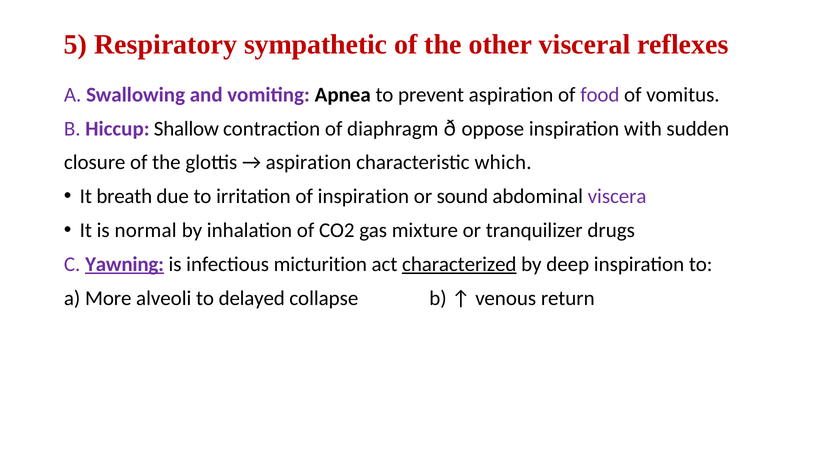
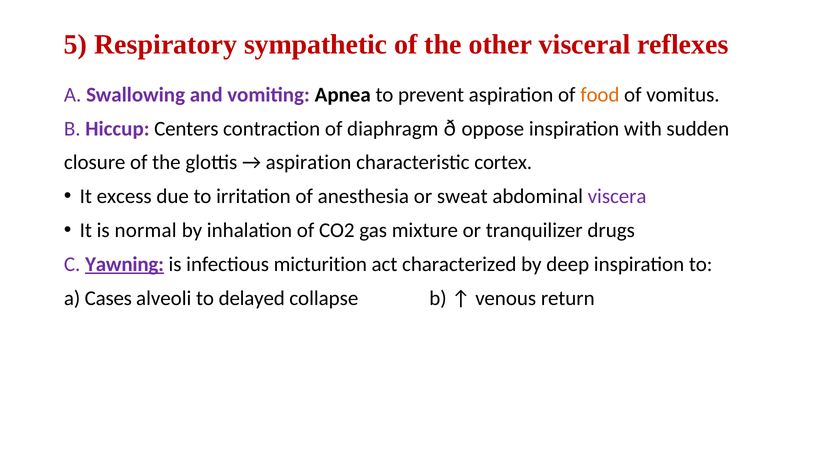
food colour: purple -> orange (600, 95)
Shallow: Shallow -> Centers (186, 129)
which: which -> cortex (503, 162)
breath: breath -> excess (124, 196)
of inspiration: inspiration -> anesthesia (363, 196)
sound: sound -> sweat (462, 196)
characterized underline: present -> none (459, 264)
More: More -> Cases (108, 298)
